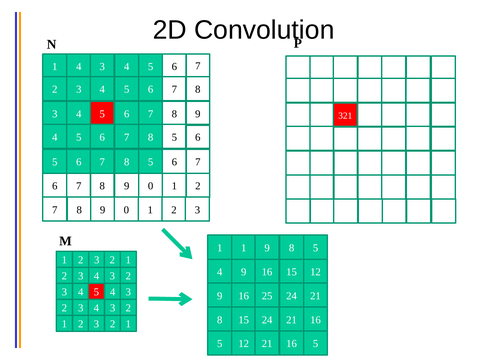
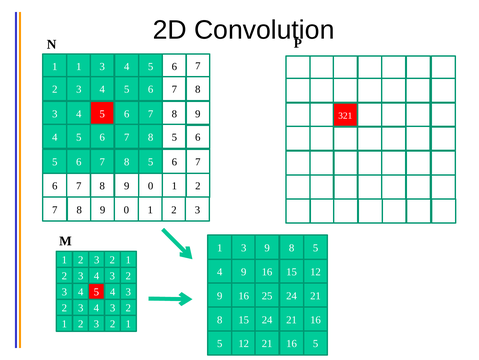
4: 4 -> 1 (79, 67)
1: 1 -> 3 (244, 247)
